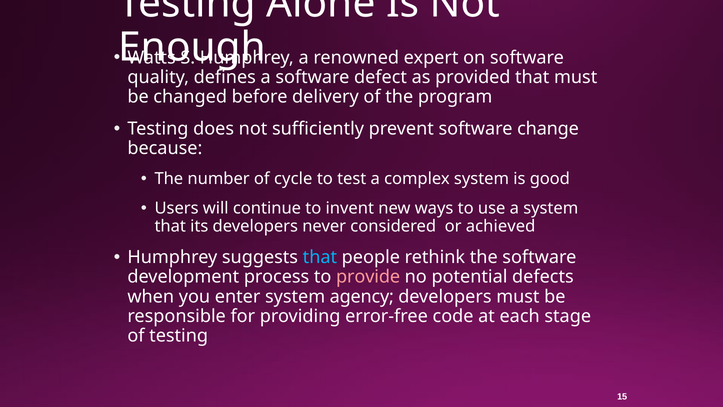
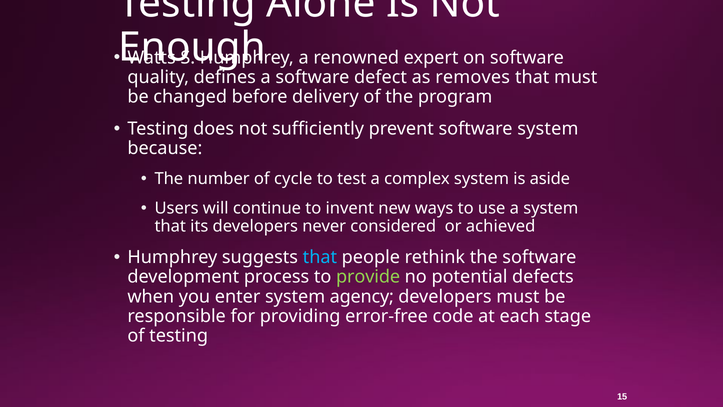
provided: provided -> removes (473, 77)
software change: change -> system (548, 129)
good: good -> aside (550, 179)
provide colour: pink -> light green (368, 277)
